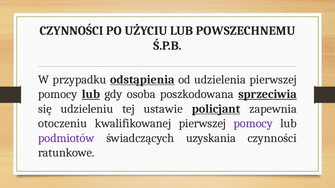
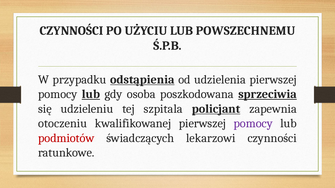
ustawie: ustawie -> szpitala (163, 109)
podmiotów colour: purple -> red (66, 138)
uzyskania: uzyskania -> lekarzowi (211, 138)
